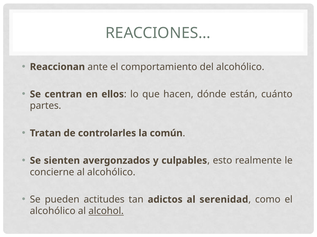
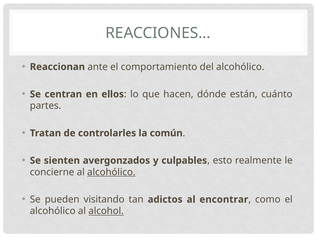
alcohólico underline: none -> present (111, 173)
actitudes: actitudes -> visitando (104, 200)
serenidad: serenidad -> encontrar (224, 200)
